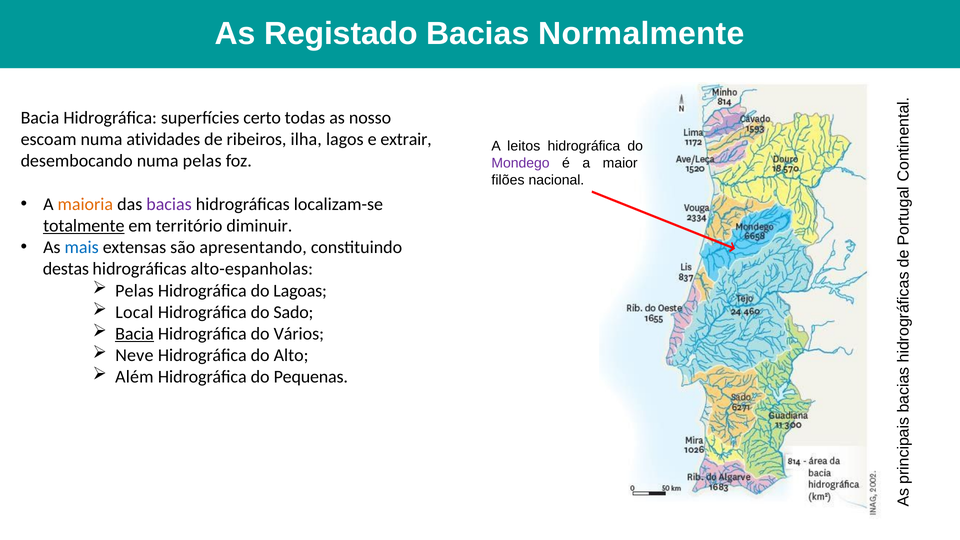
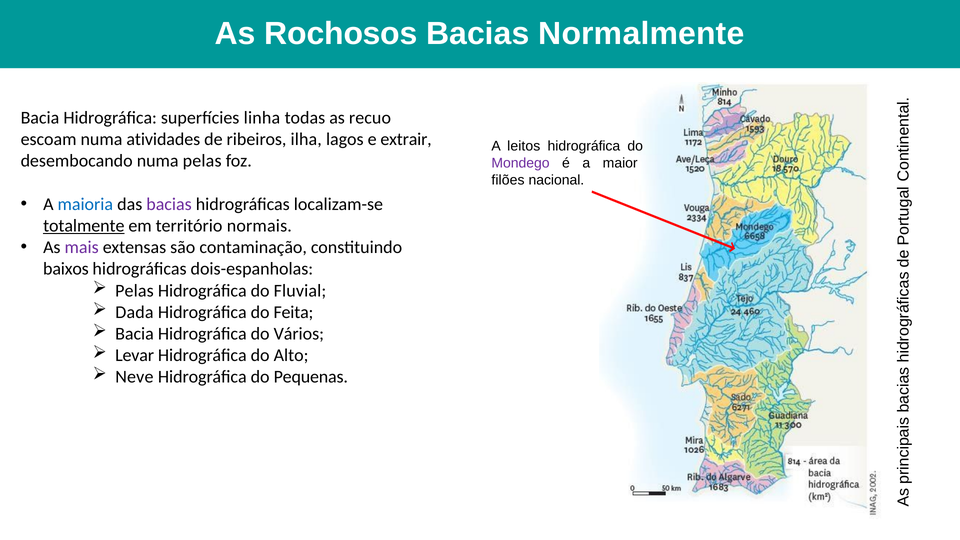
Registado: Registado -> Rochosos (341, 34)
certo: certo -> linha (262, 118)
nosso: nosso -> recuo (370, 118)
maioria colour: orange -> blue (85, 204)
diminuir: diminuir -> normais (259, 226)
mais colour: blue -> purple (82, 247)
apresentando: apresentando -> contaminação (253, 247)
destas: destas -> baixos (66, 269)
alto-espanholas: alto-espanholas -> dois-espanholas (252, 269)
Lagoas: Lagoas -> Fluvial (300, 291)
Local: Local -> Dada (134, 312)
Sado: Sado -> Feita (293, 312)
Bacia underline: present -> none (135, 334)
Neve: Neve -> Levar (135, 355)
Além: Além -> Neve (134, 377)
